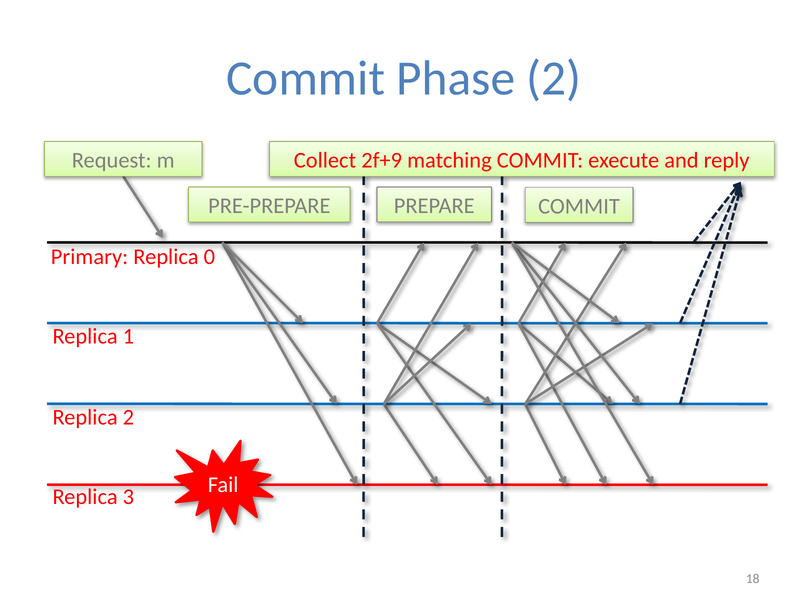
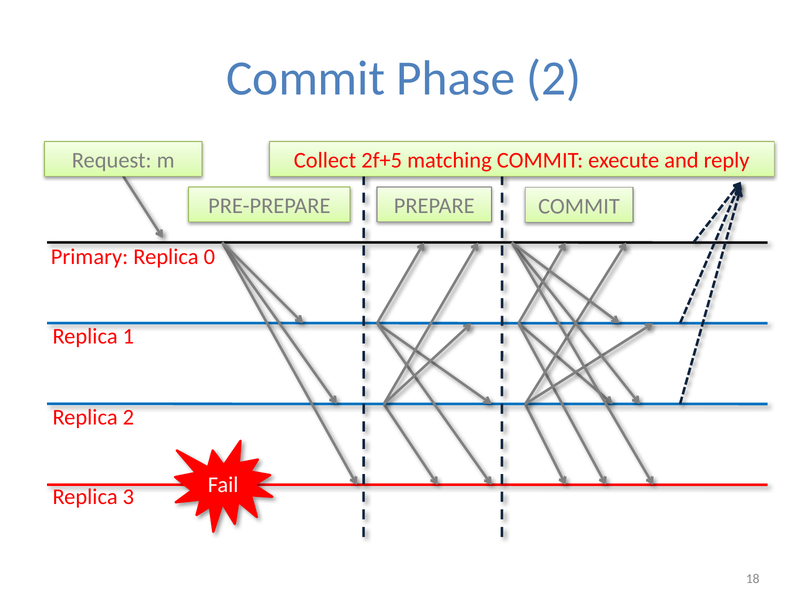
2f+9: 2f+9 -> 2f+5 (382, 160)
